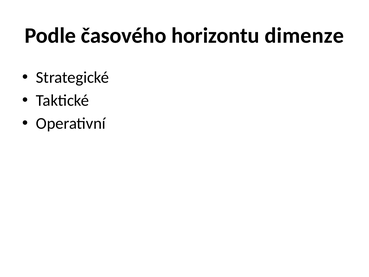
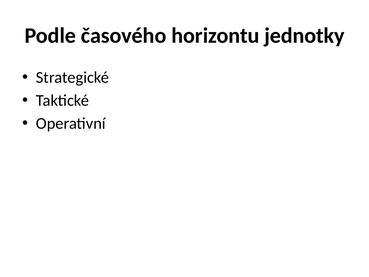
dimenze: dimenze -> jednotky (304, 36)
